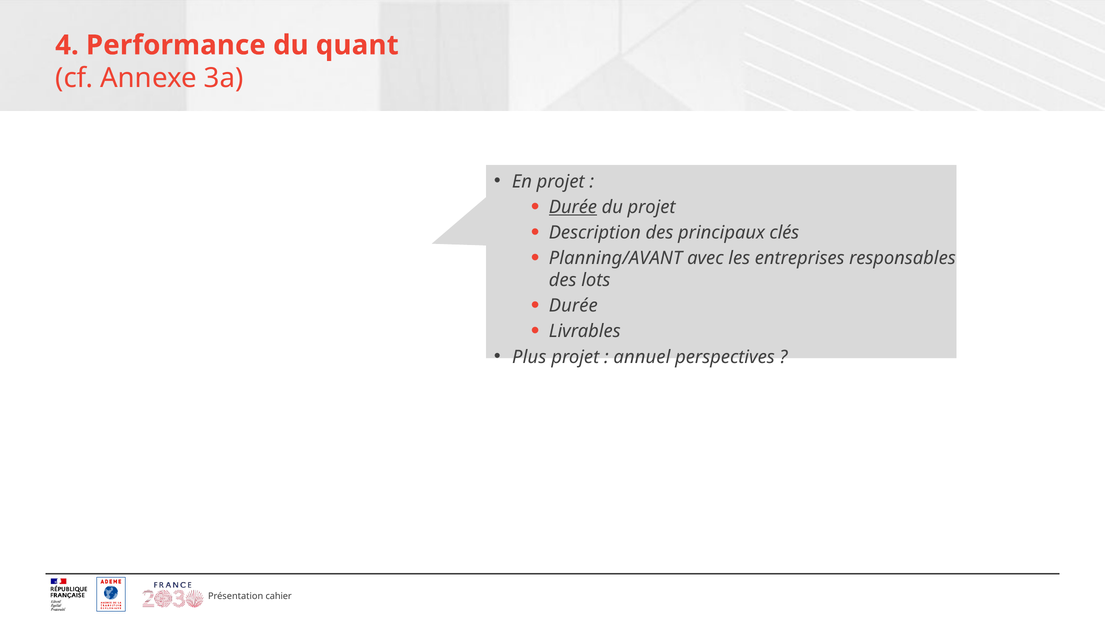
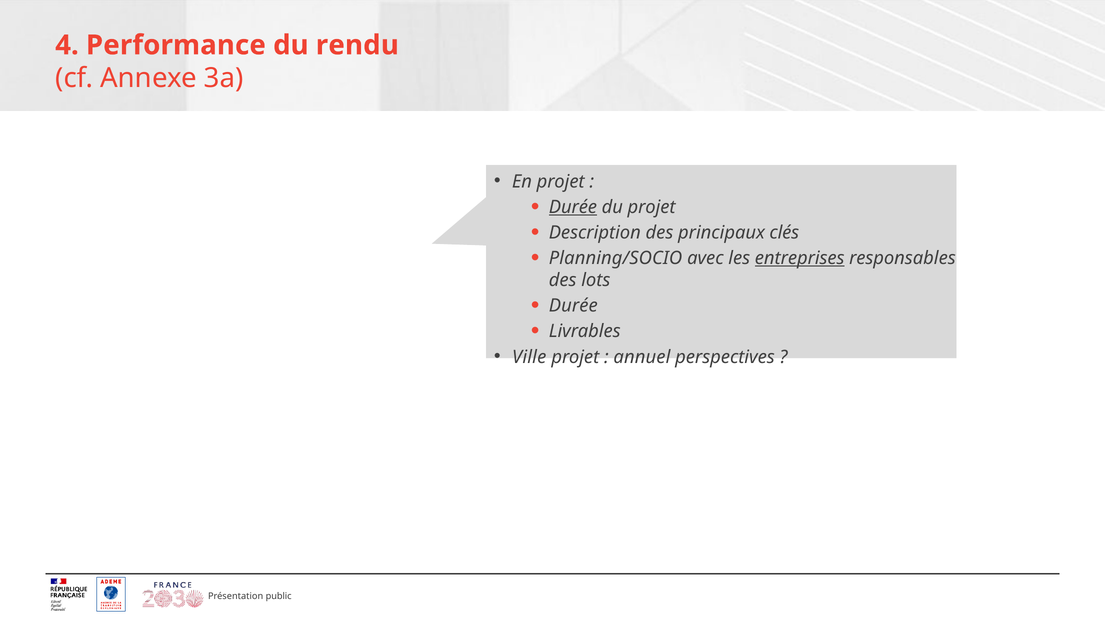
quant: quant -> rendu (357, 45)
Planning/AVANT: Planning/AVANT -> Planning/SOCIO (616, 258)
entreprises underline: none -> present (800, 258)
Plus: Plus -> Ville (529, 357)
cahier: cahier -> public (279, 596)
